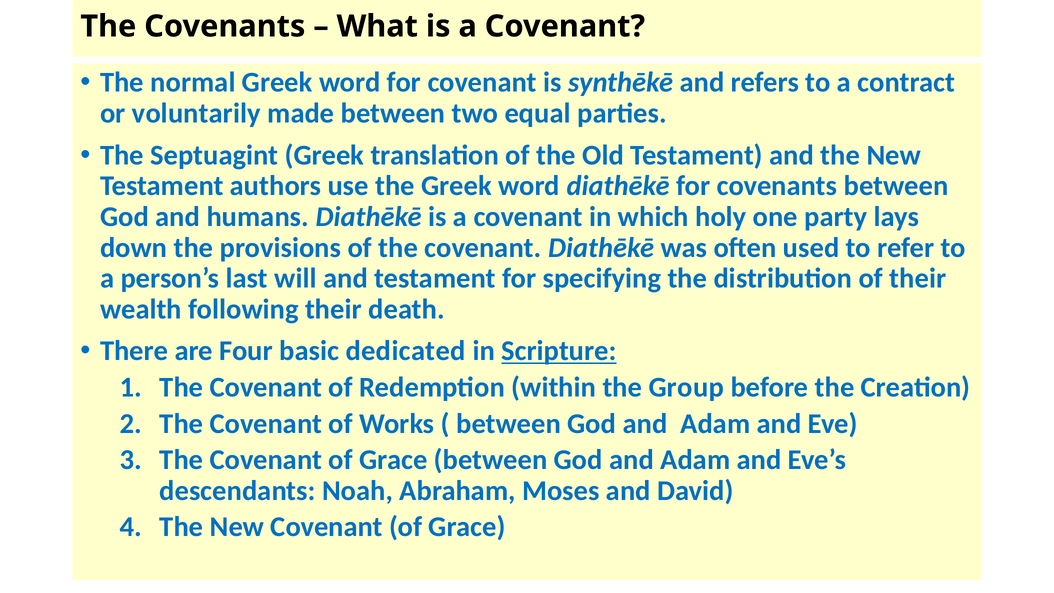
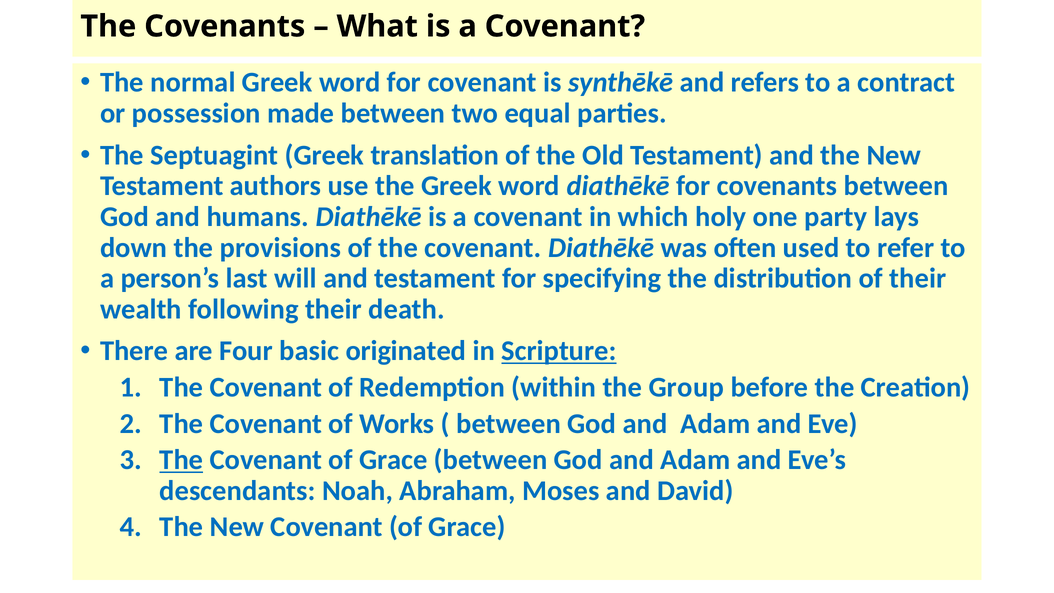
voluntarily: voluntarily -> possession (196, 113)
dedicated: dedicated -> originated (406, 351)
The underline: none -> present (181, 460)
